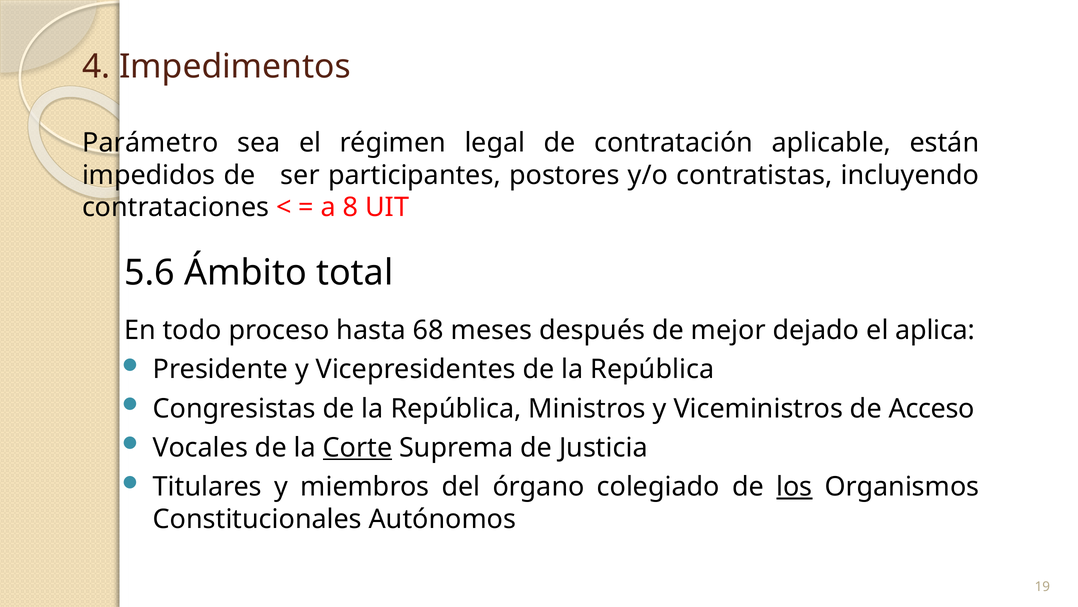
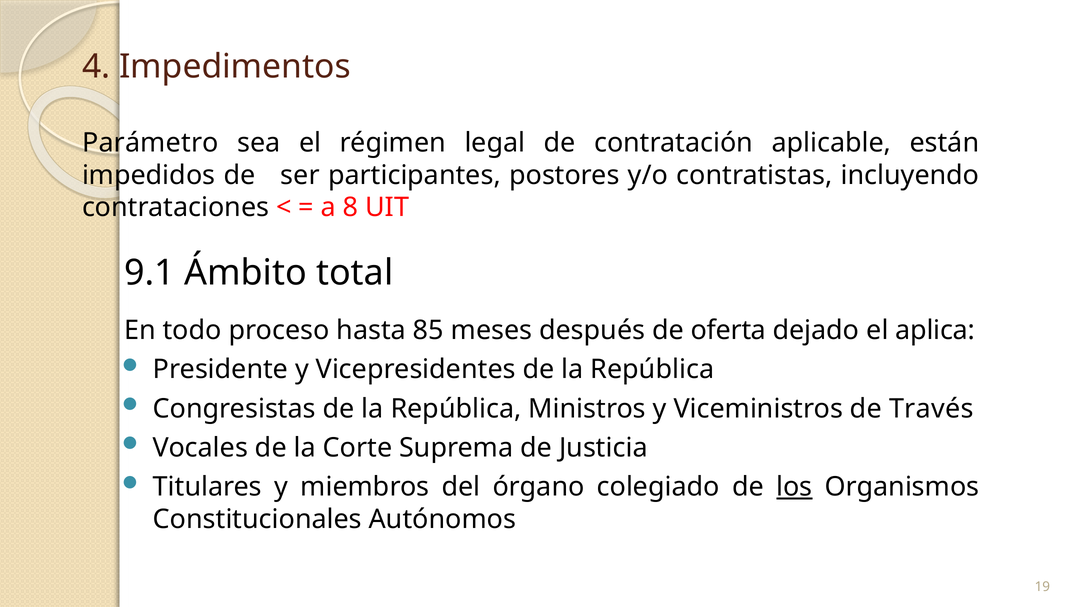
5.6: 5.6 -> 9.1 (149, 273)
68: 68 -> 85 (428, 330)
mejor: mejor -> oferta (728, 330)
Acceso: Acceso -> Través (931, 408)
Corte underline: present -> none (358, 447)
